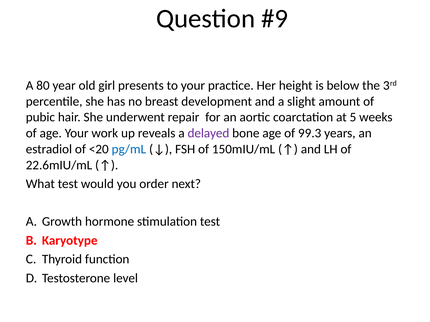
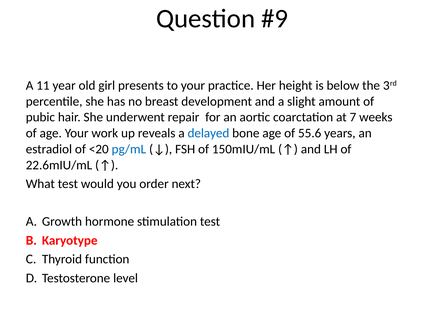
80: 80 -> 11 (43, 86)
5: 5 -> 7 (353, 118)
delayed colour: purple -> blue (208, 133)
99.3: 99.3 -> 55.6 (310, 133)
